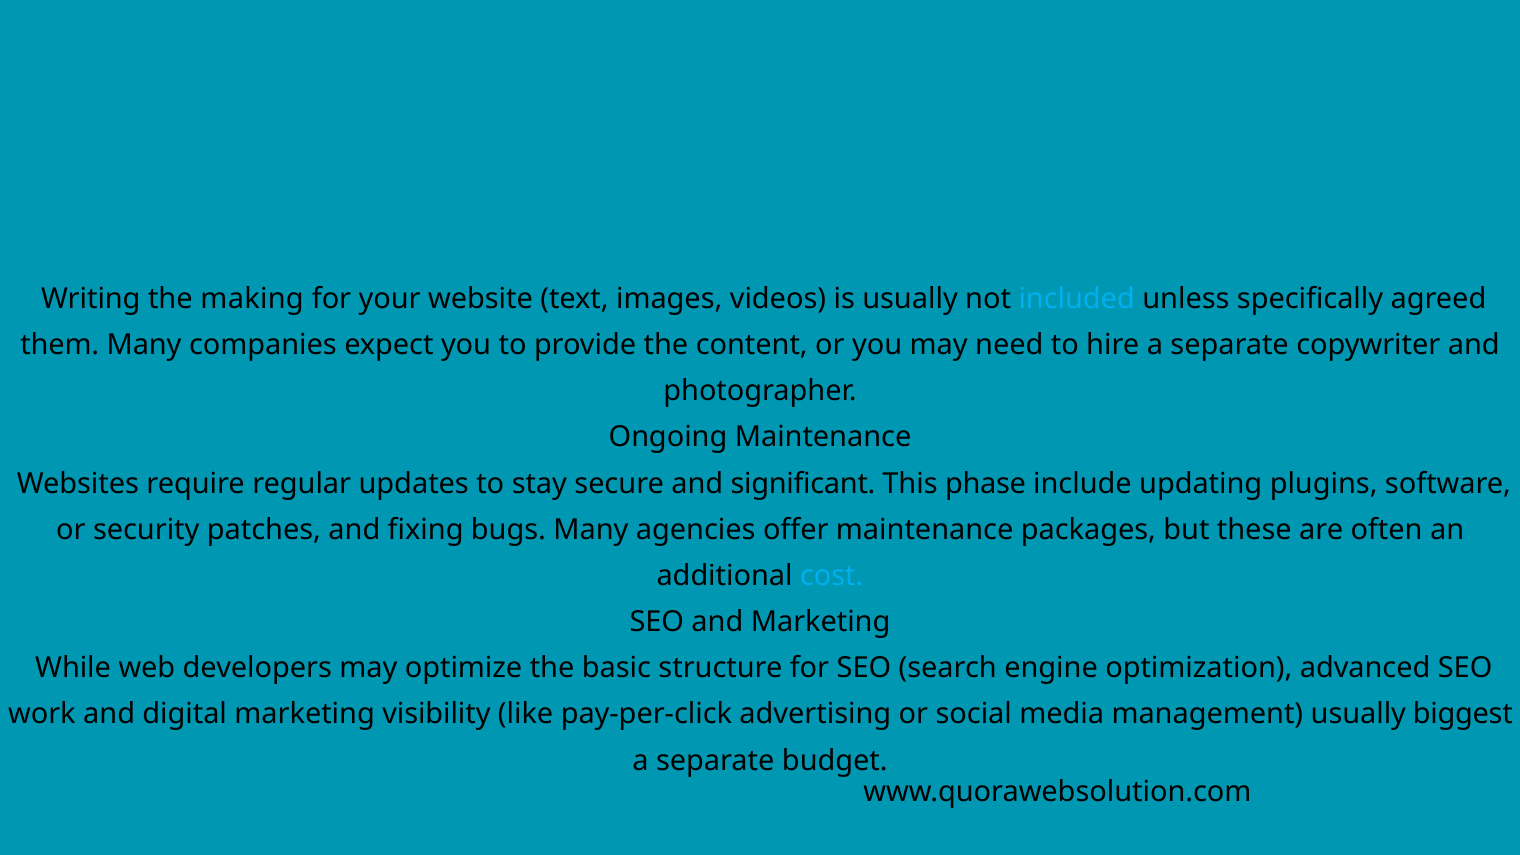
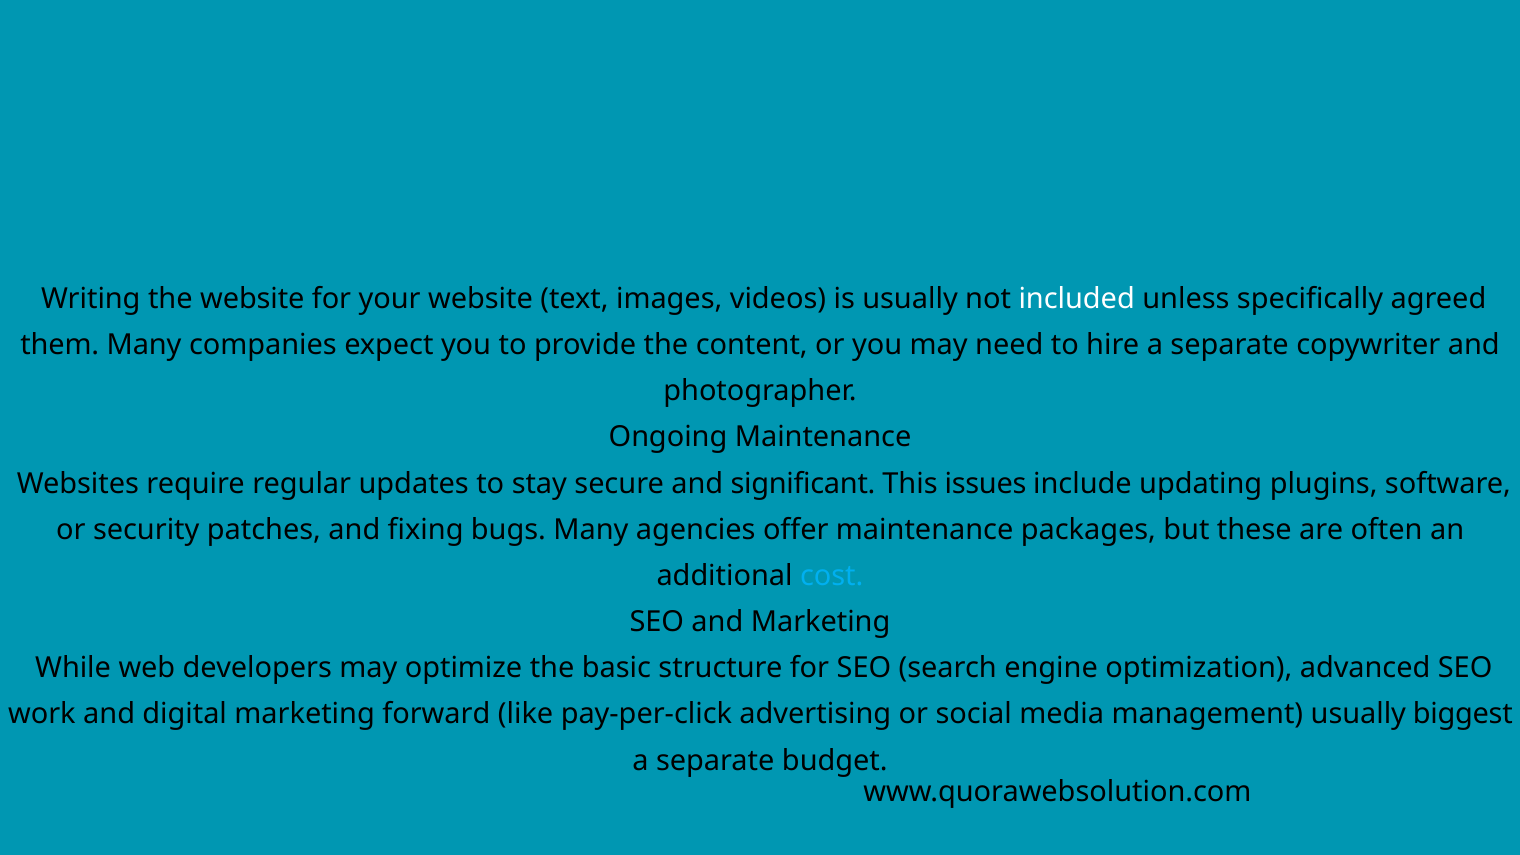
the making: making -> website (252, 299)
included colour: light blue -> white (1077, 299)
phase: phase -> issues (986, 484)
visibility: visibility -> forward (436, 714)
